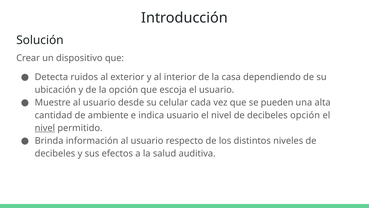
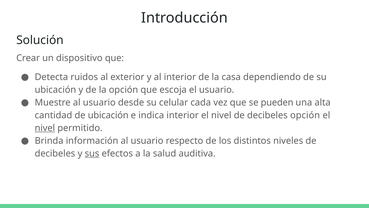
de ambiente: ambiente -> ubicación (108, 115)
indica usuario: usuario -> interior (183, 115)
sus underline: none -> present (92, 153)
